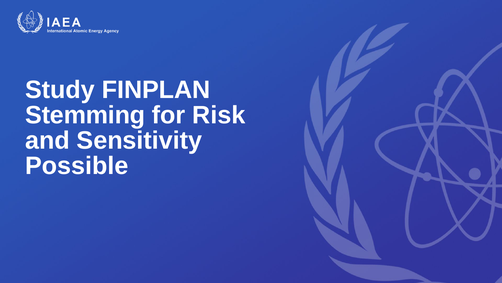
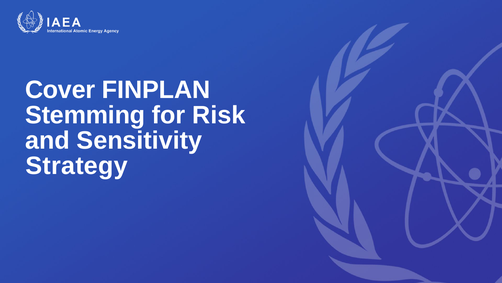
Study: Study -> Cover (60, 90)
Possible: Possible -> Strategy (77, 166)
